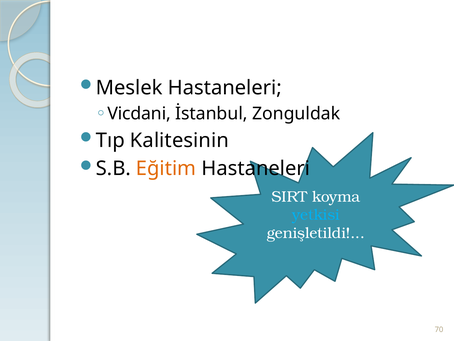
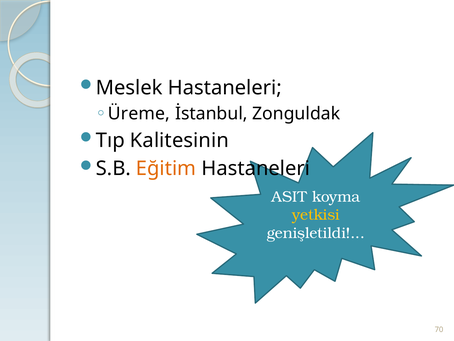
Vicdani: Vicdani -> Üreme (139, 114)
SIRT: SIRT -> ASIT (289, 196)
yetkisi colour: light blue -> yellow (316, 215)
